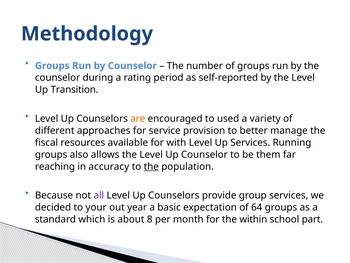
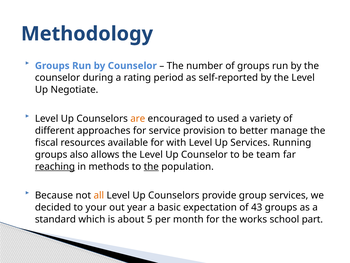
Transition: Transition -> Negotiate (74, 90)
them: them -> team (268, 154)
reaching underline: none -> present (55, 166)
accuracy: accuracy -> methods (109, 166)
all colour: purple -> orange (99, 195)
64: 64 -> 43 (257, 207)
8: 8 -> 5 (150, 219)
within: within -> works (253, 219)
